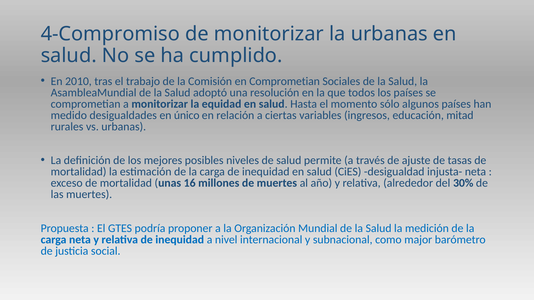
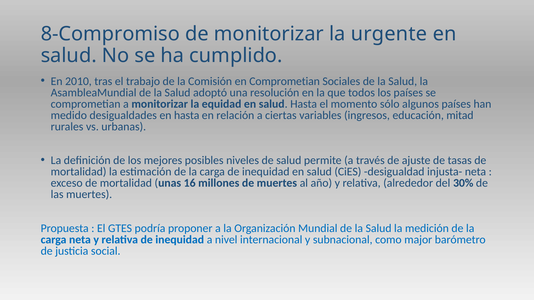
4-Compromiso: 4-Compromiso -> 8-Compromiso (110, 34)
la urbanas: urbanas -> urgente (389, 34)
en único: único -> hasta (187, 115)
